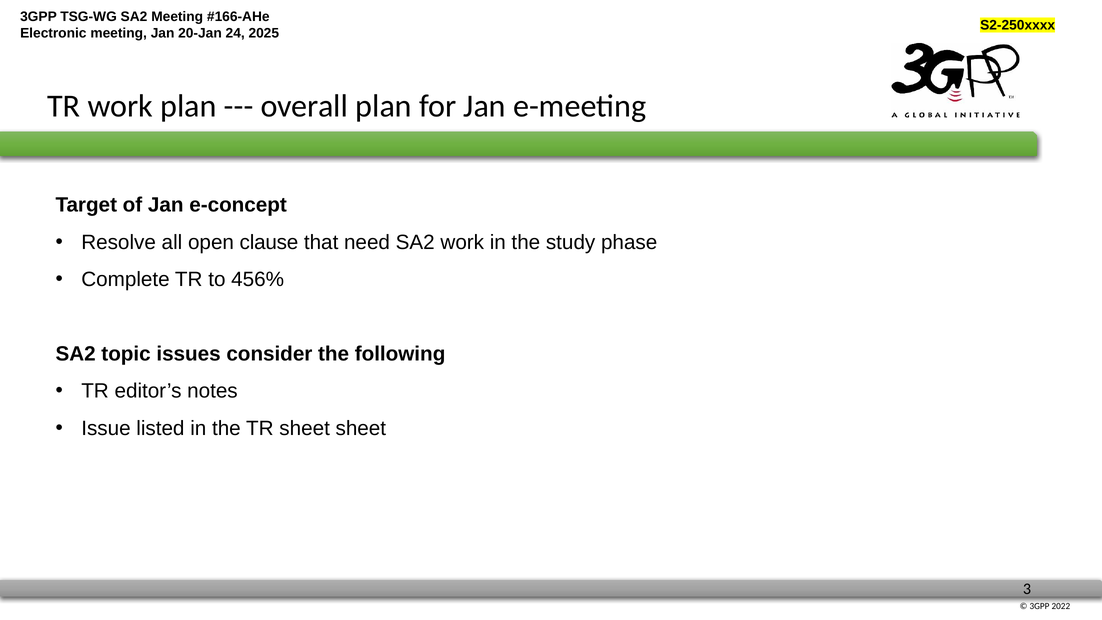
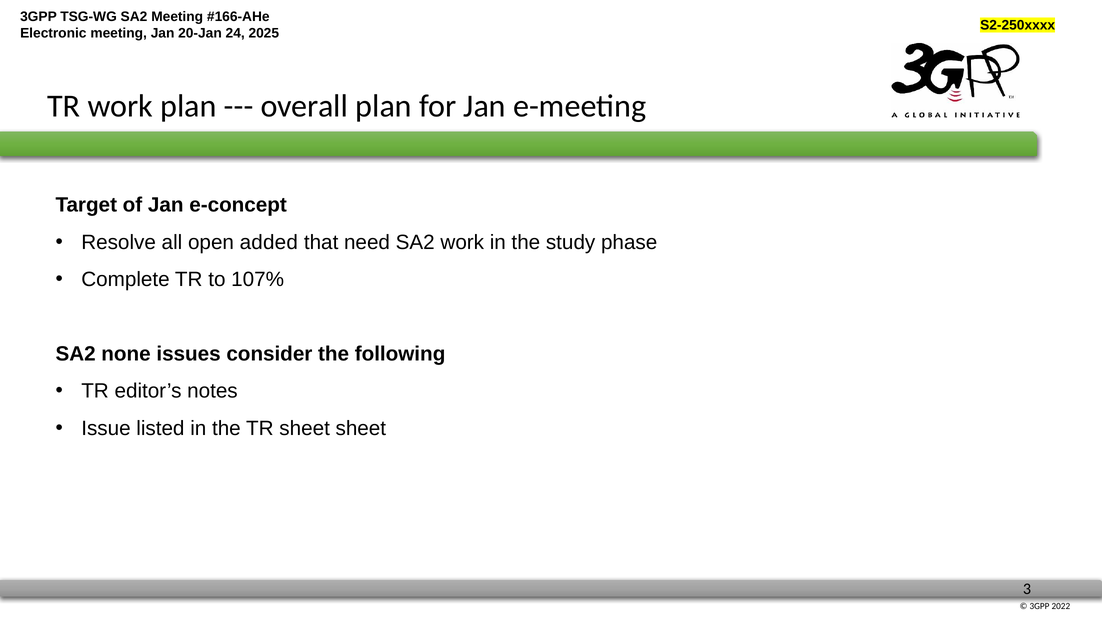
clause: clause -> added (269, 242)
456%: 456% -> 107% (258, 279)
topic: topic -> none (126, 354)
